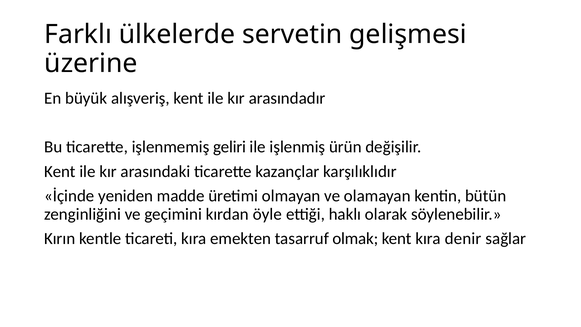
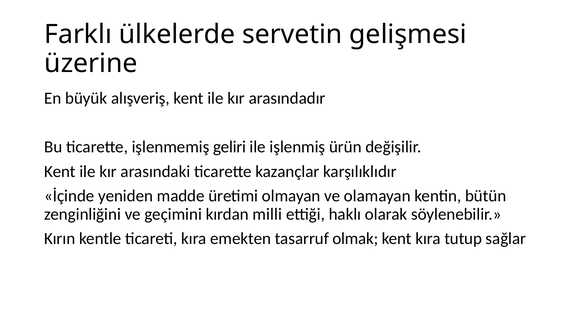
öyle: öyle -> milli (267, 214)
denir: denir -> tutup (463, 238)
